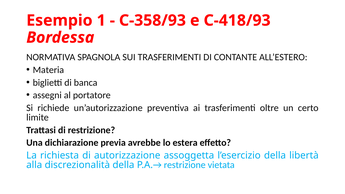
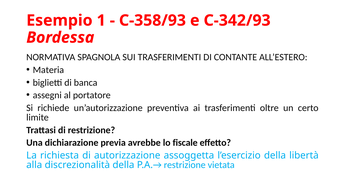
C-418/93: C-418/93 -> C-342/93 (237, 20)
estera: estera -> fiscale (185, 143)
